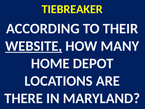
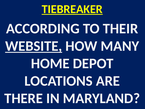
TIEBREAKER underline: none -> present (72, 9)
